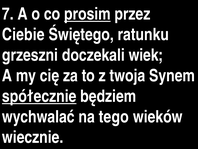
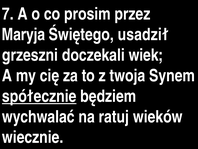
prosim underline: present -> none (87, 14)
Ciebie: Ciebie -> Maryja (23, 34)
ratunku: ratunku -> usadził (143, 34)
tego: tego -> ratuj (114, 116)
